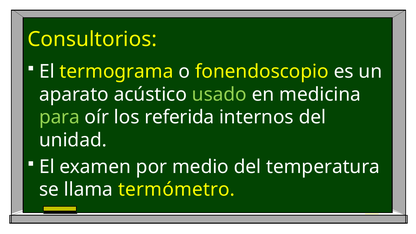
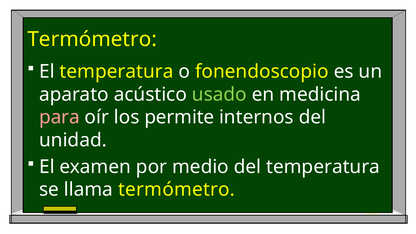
Consultorios: Consultorios -> Termómetro (92, 39)
El termograma: termograma -> temperatura (117, 72)
para colour: light green -> pink (59, 117)
referida: referida -> permite (179, 117)
